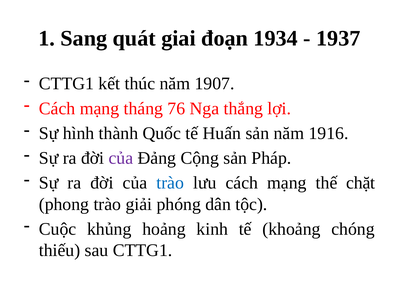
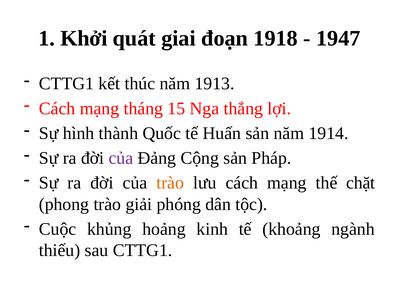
Sang: Sang -> Khởi (84, 38)
1934: 1934 -> 1918 (276, 38)
1937: 1937 -> 1947 (338, 38)
1907: 1907 -> 1913 (215, 84)
76: 76 -> 15 (176, 109)
1916: 1916 -> 1914 (328, 133)
trào colour: blue -> orange (170, 183)
chóng: chóng -> ngành (353, 229)
